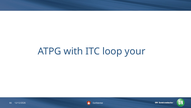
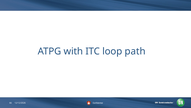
your: your -> path (135, 51)
